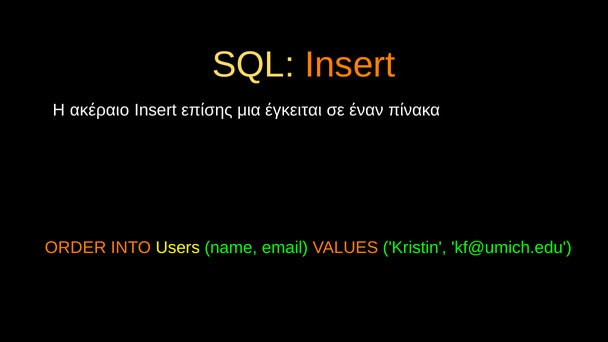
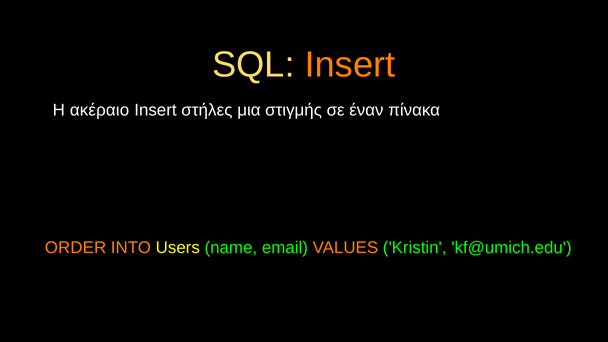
επίσης: επίσης -> στήλες (207, 110)
έγκειται: έγκειται -> στιγμής (294, 110)
